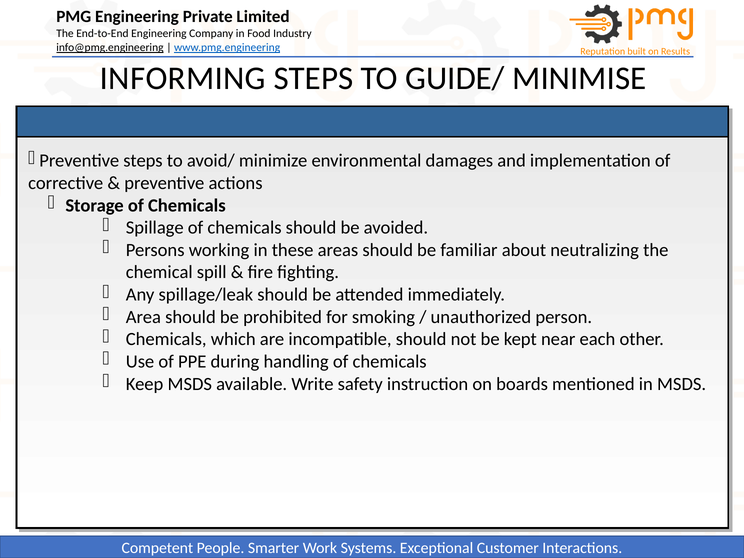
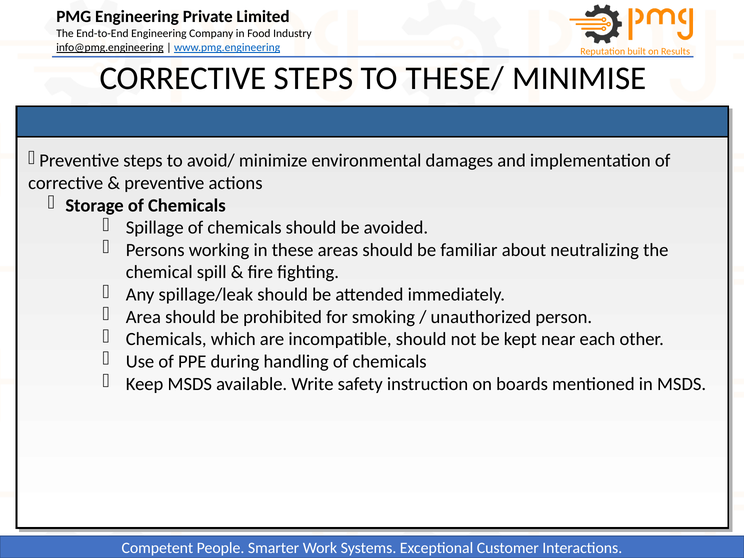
INFORMING: INFORMING -> CORRECTIVE (183, 79)
GUIDE/: GUIDE/ -> THESE/ (455, 79)
